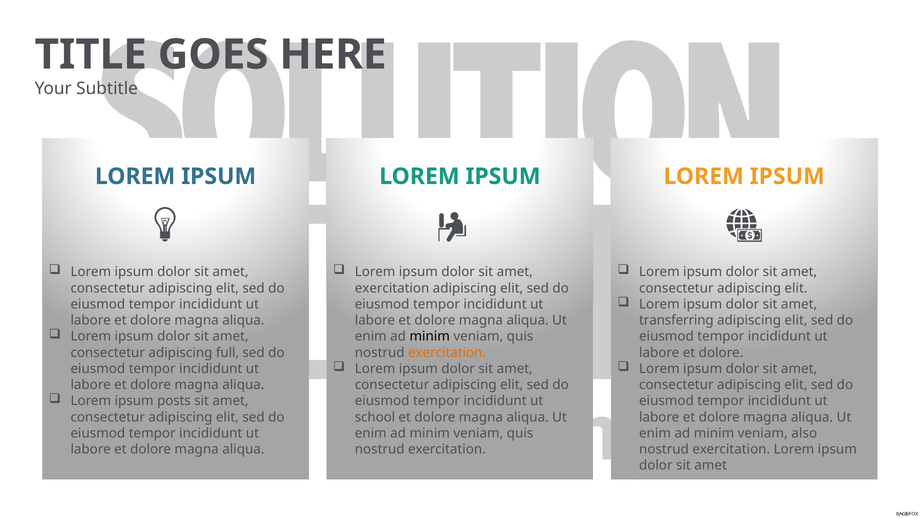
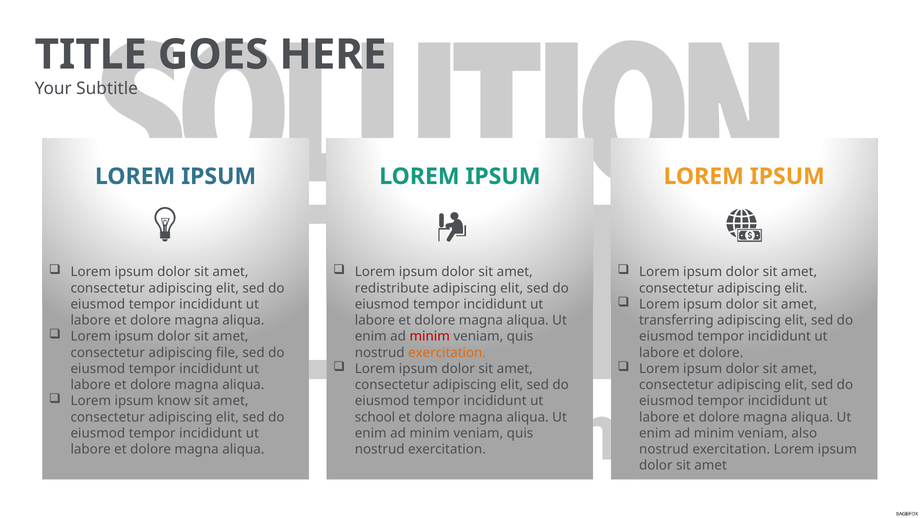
exercitation: exercitation -> redistribute (392, 288)
minim colour: black -> red (430, 336)
full: full -> file (227, 352)
posts: posts -> know (174, 401)
